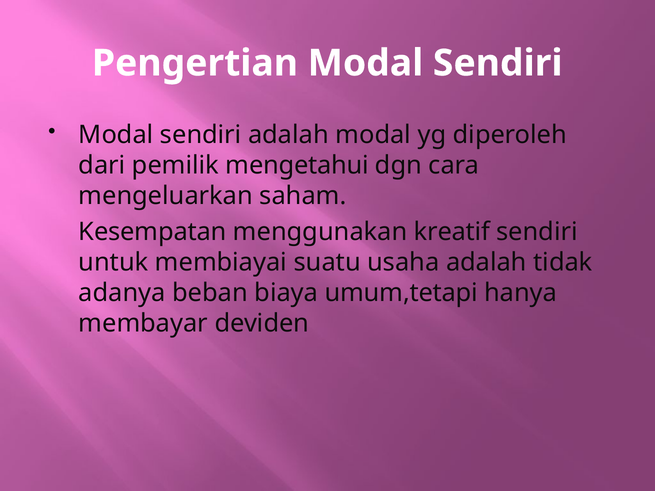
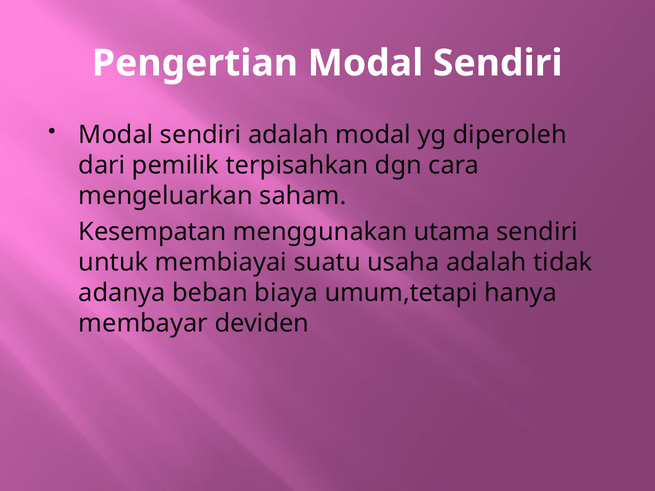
mengetahui: mengetahui -> terpisahkan (297, 166)
kreatif: kreatif -> utama (452, 232)
